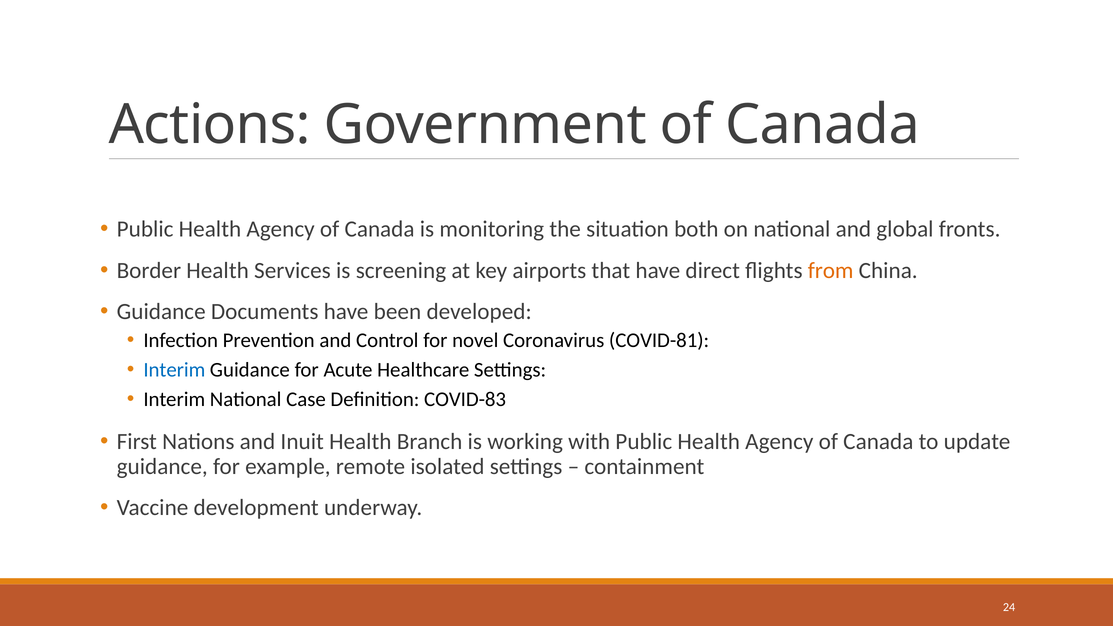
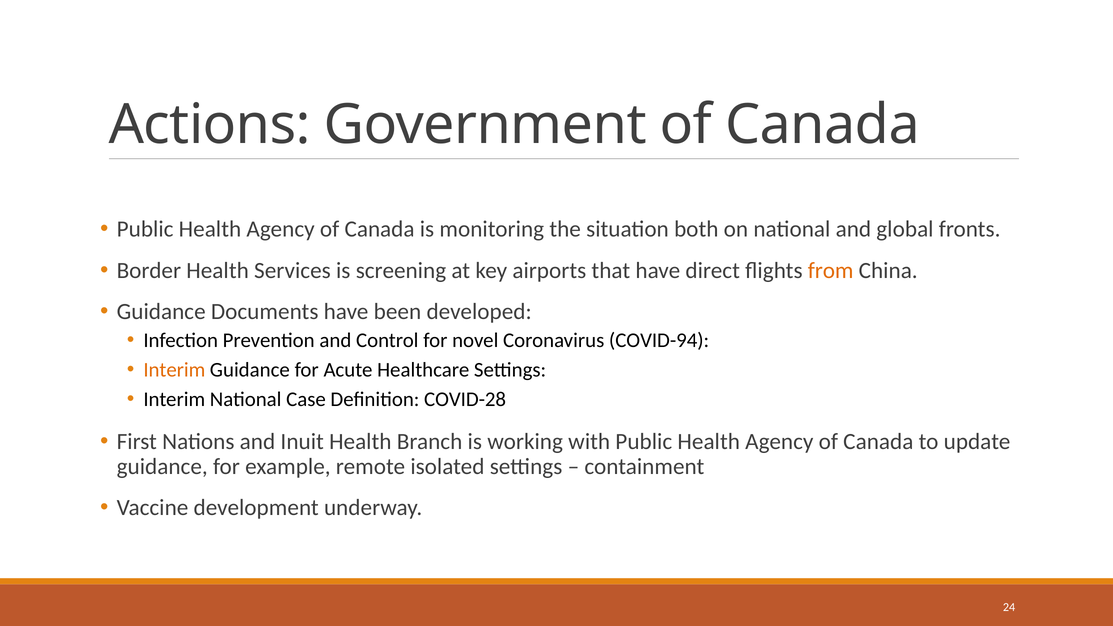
COVID-81: COVID-81 -> COVID-94 (659, 340)
Interim colour: blue -> orange (174, 370)
COVID-83: COVID-83 -> COVID-28 (465, 399)
